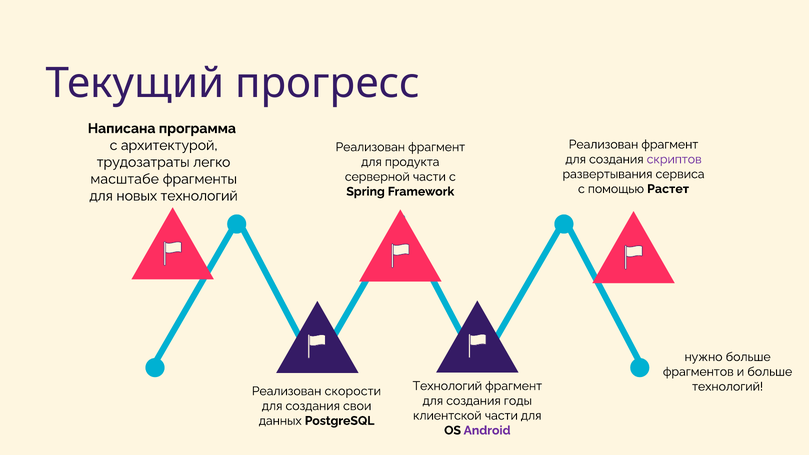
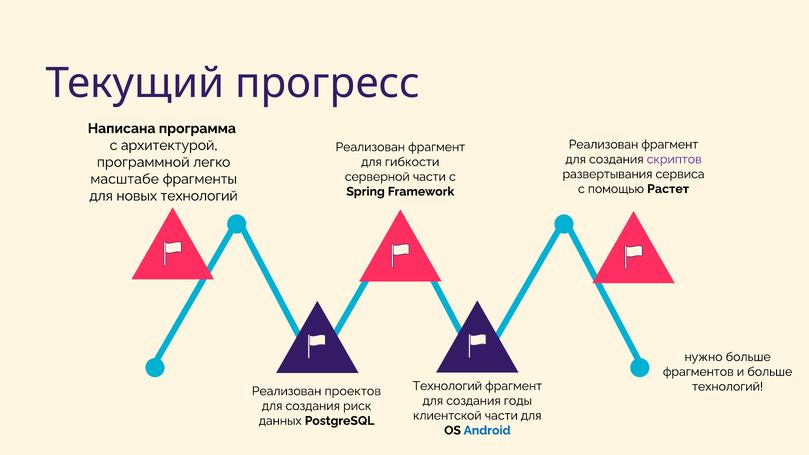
трудозатраты: трудозатраты -> программной (143, 162)
продукта: продукта -> гибкости (412, 162)
скорости: скорости -> проектов (353, 391)
свои: свои -> риск (357, 406)
Android colour: purple -> blue (487, 430)
